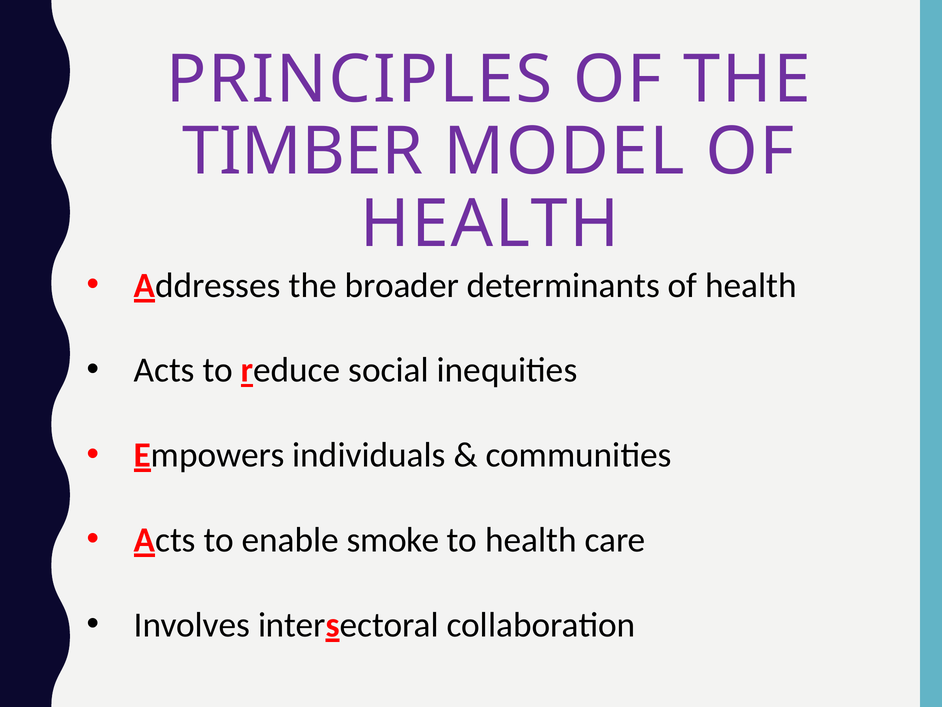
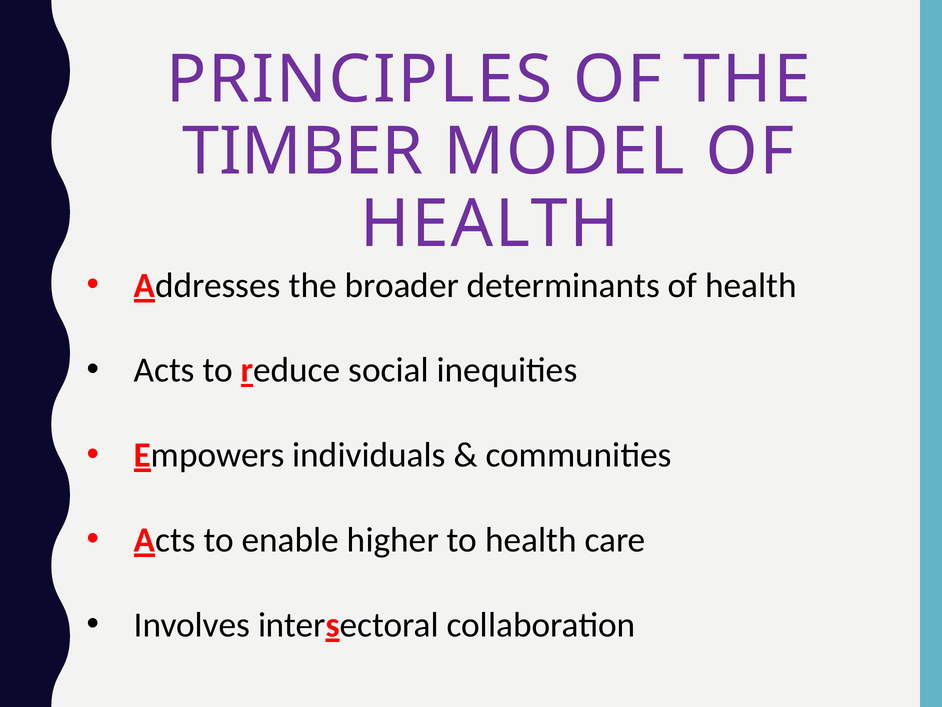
smoke: smoke -> higher (393, 540)
